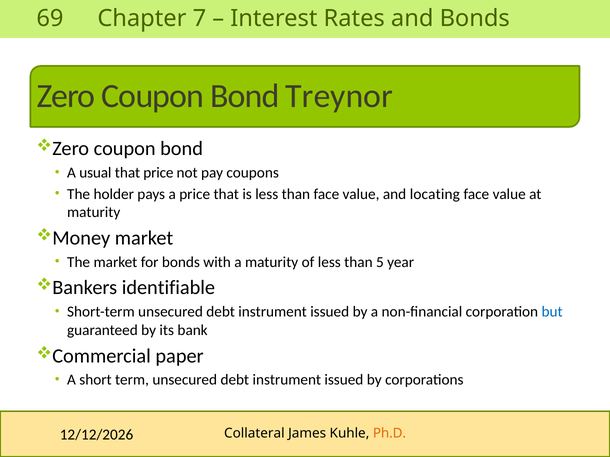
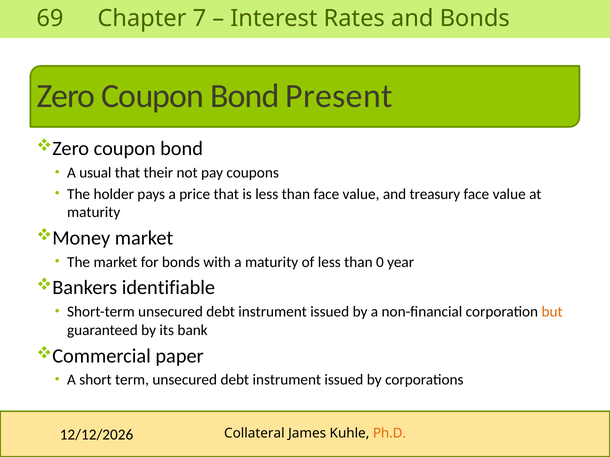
Treynor: Treynor -> Present (339, 96)
that price: price -> their (158, 173)
locating: locating -> treasury (435, 194)
5: 5 -> 0 (380, 262)
but colour: blue -> orange (552, 312)
